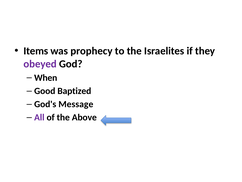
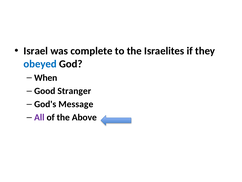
Items: Items -> Israel (36, 51)
prophecy: prophecy -> complete (91, 51)
obeyed colour: purple -> blue (40, 64)
Baptized: Baptized -> Stranger (74, 91)
